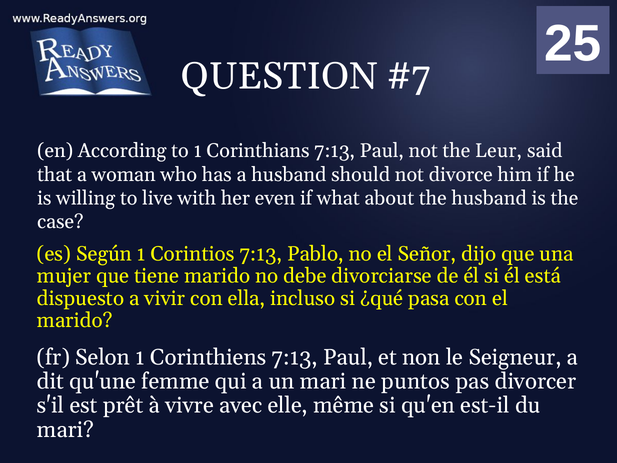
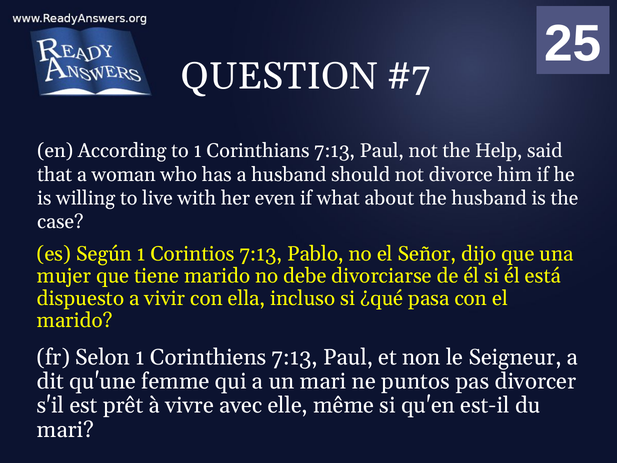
Leur: Leur -> Help (499, 151)
